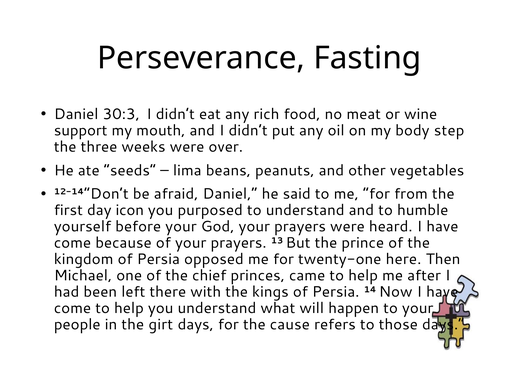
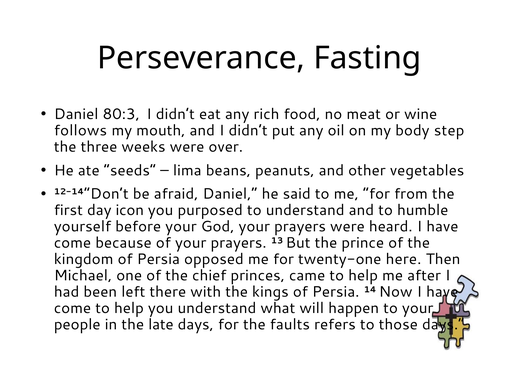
30:3: 30:3 -> 80:3 (121, 114)
support: support -> follows (81, 131)
girt: girt -> late (161, 325)
cause: cause -> faults (290, 325)
